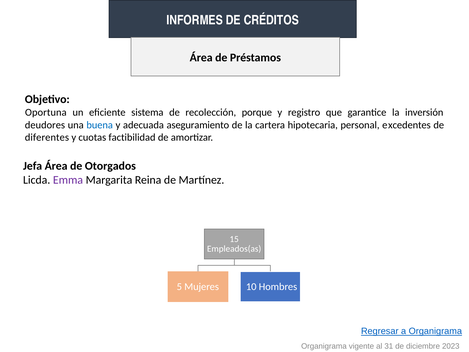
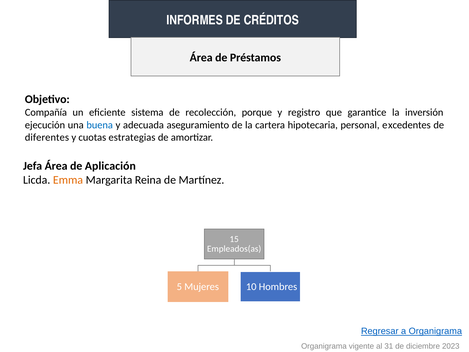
Oportuna: Oportuna -> Compañía (46, 112)
deudores: deudores -> ejecución (45, 125)
factibilidad: factibilidad -> estrategias (132, 137)
Otorgados: Otorgados -> Aplicación (110, 166)
Emma colour: purple -> orange (68, 180)
